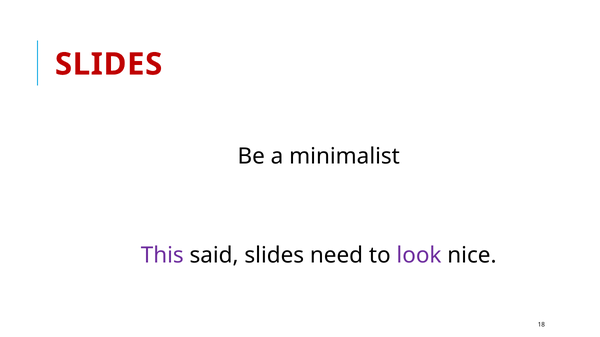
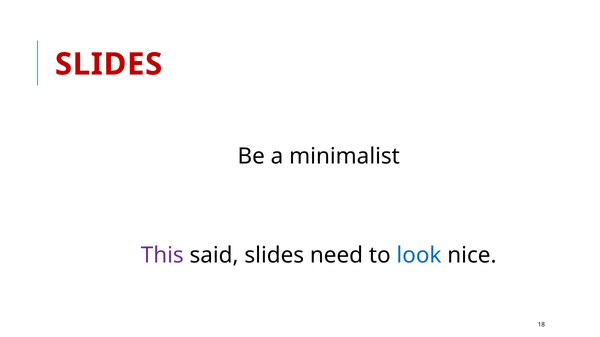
look colour: purple -> blue (419, 256)
